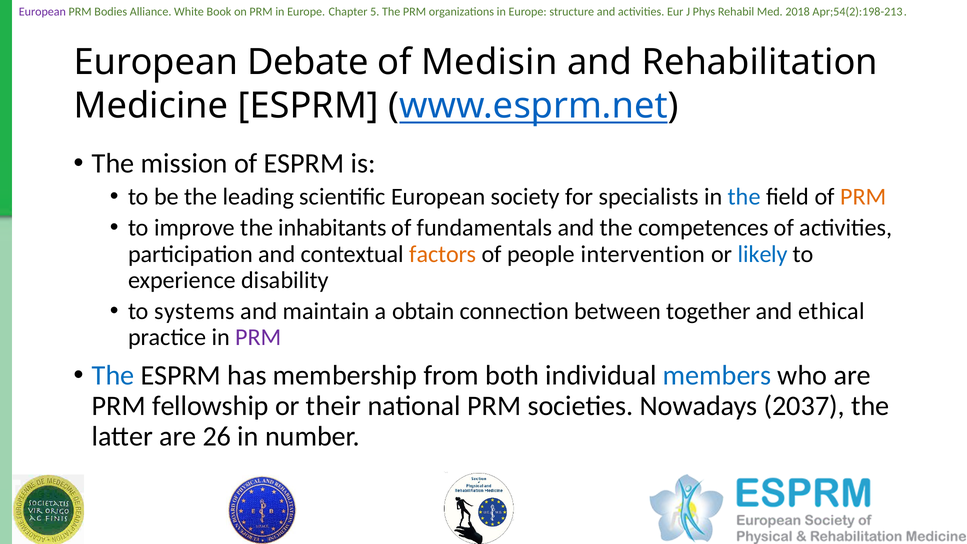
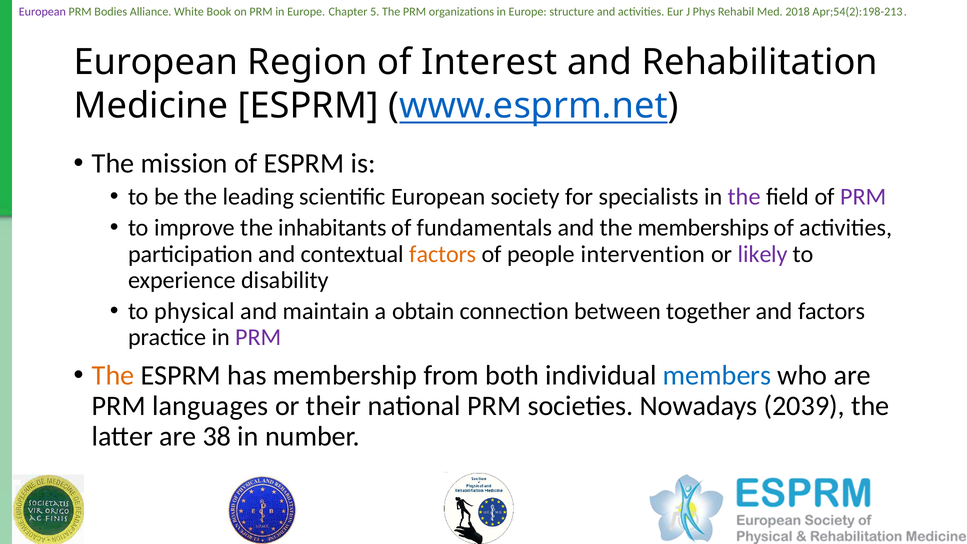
Debate: Debate -> Region (308, 62)
Medisin: Medisin -> Interest (489, 62)
the colour: blue -> purple (744, 197)
PRM colour: orange -> purple (863, 197)
competences: competences -> memberships (703, 228)
likely colour: blue -> purple (763, 254)
systems: systems -> physical (194, 311)
and ethical: ethical -> factors (832, 311)
The colour: blue -> orange (113, 376)
fellowship: fellowship -> languages (210, 406)
2037: 2037 -> 2039 (804, 406)
26: 26 -> 38 (217, 436)
